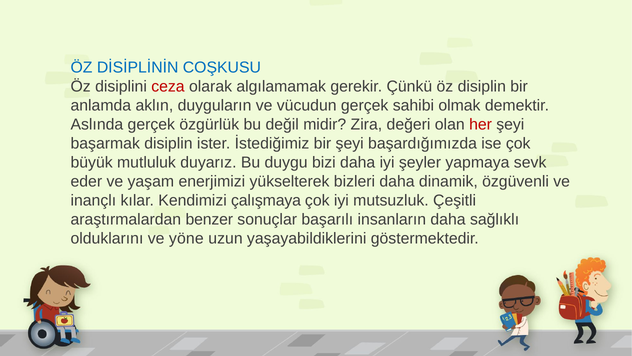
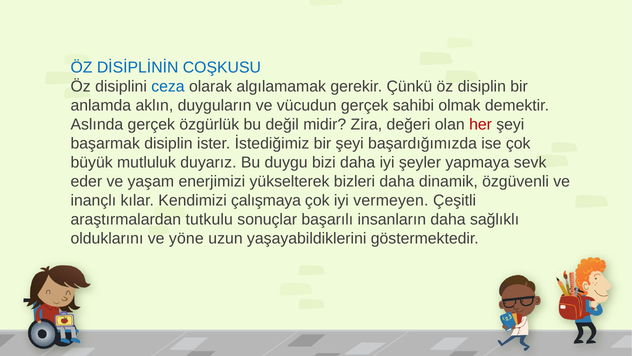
ceza colour: red -> blue (168, 86)
mutsuzluk: mutsuzluk -> vermeyen (391, 200)
benzer: benzer -> tutkulu (209, 219)
